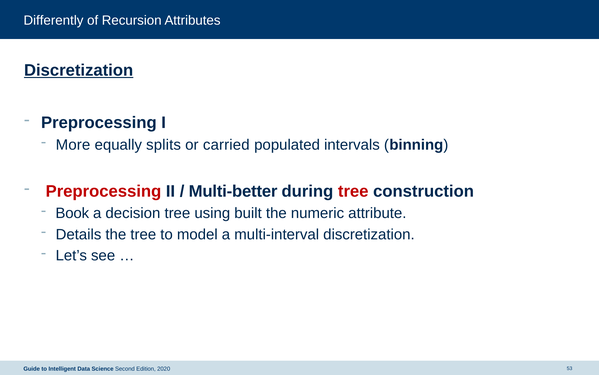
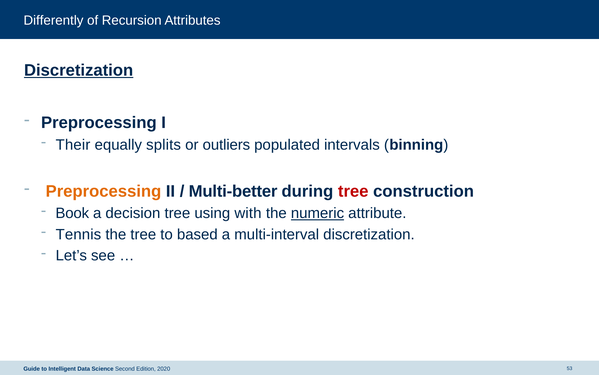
More: More -> Their (73, 145)
carried: carried -> outliers (226, 145)
Preprocessing colour: red -> orange (103, 191)
built: built -> with (248, 213)
numeric underline: none -> present (317, 213)
Details: Details -> Tennis (78, 234)
model: model -> based (197, 234)
